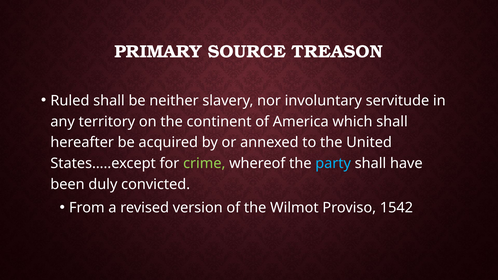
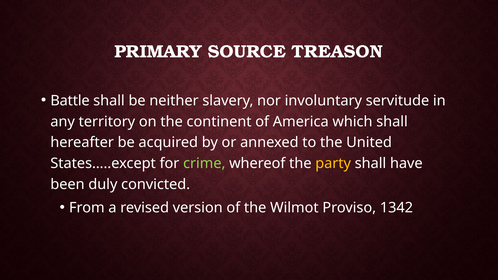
Ruled: Ruled -> Battle (70, 101)
party colour: light blue -> yellow (333, 163)
1542: 1542 -> 1342 (396, 208)
